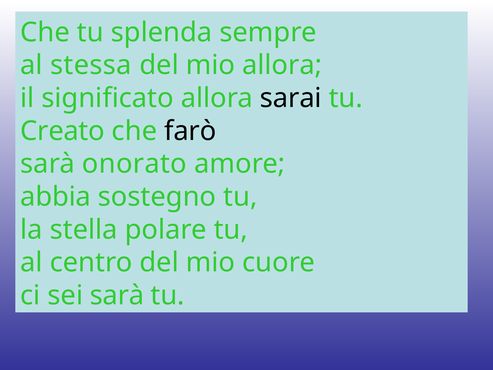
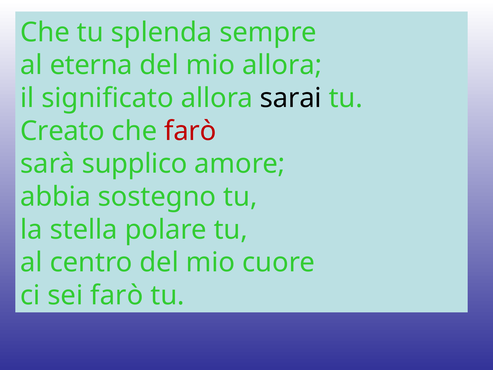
stessa: stessa -> eterna (91, 65)
farò colour: black -> red (190, 131)
onorato: onorato -> supplico (135, 164)
sei sarà: sarà -> farò (117, 295)
